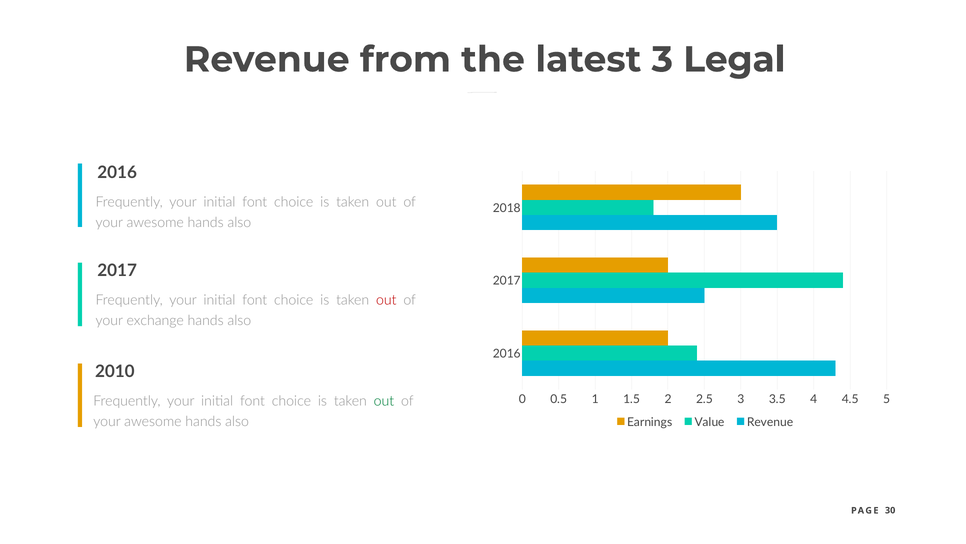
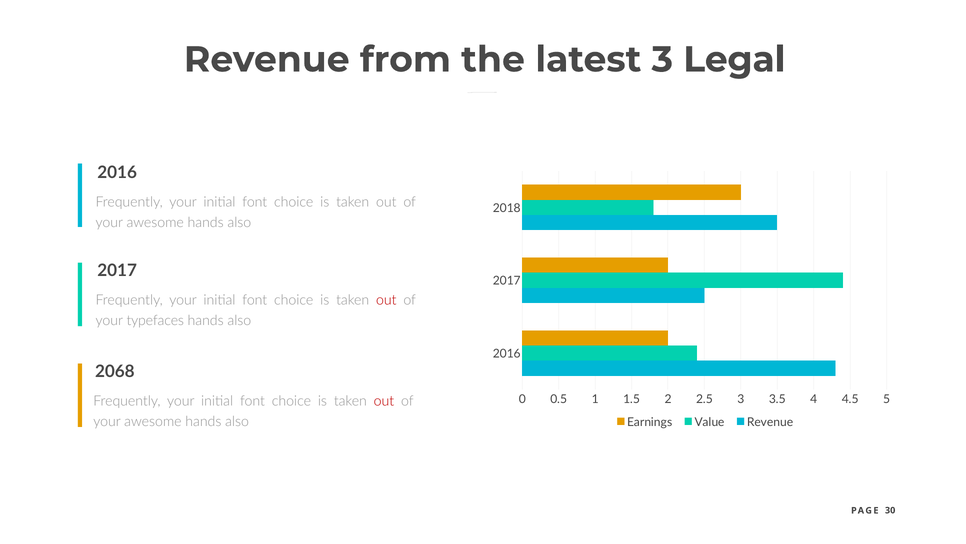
exchange: exchange -> typefaces (155, 320)
2010: 2010 -> 2068 (115, 371)
out colour: green -> red (384, 401)
